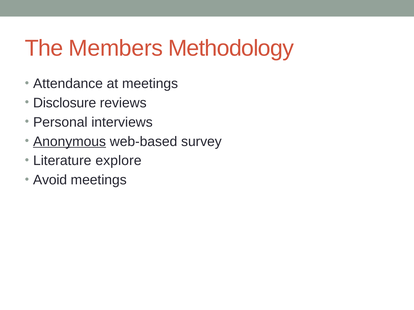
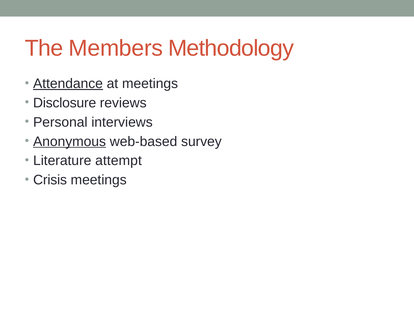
Attendance underline: none -> present (68, 84)
explore: explore -> attempt (119, 161)
Avoid: Avoid -> Crisis (50, 180)
